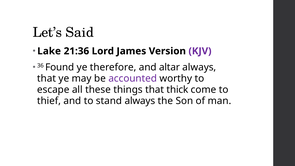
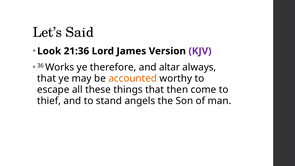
Lake: Lake -> Look (49, 51)
Found: Found -> Works (60, 67)
accounted colour: purple -> orange (133, 78)
thick: thick -> then (177, 90)
stand always: always -> angels (140, 101)
